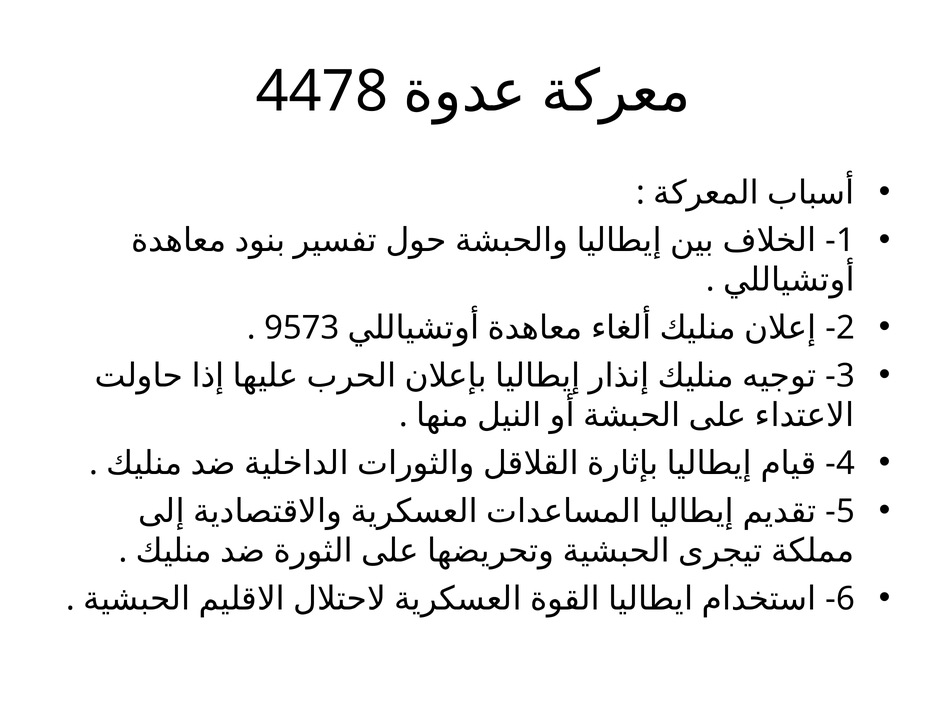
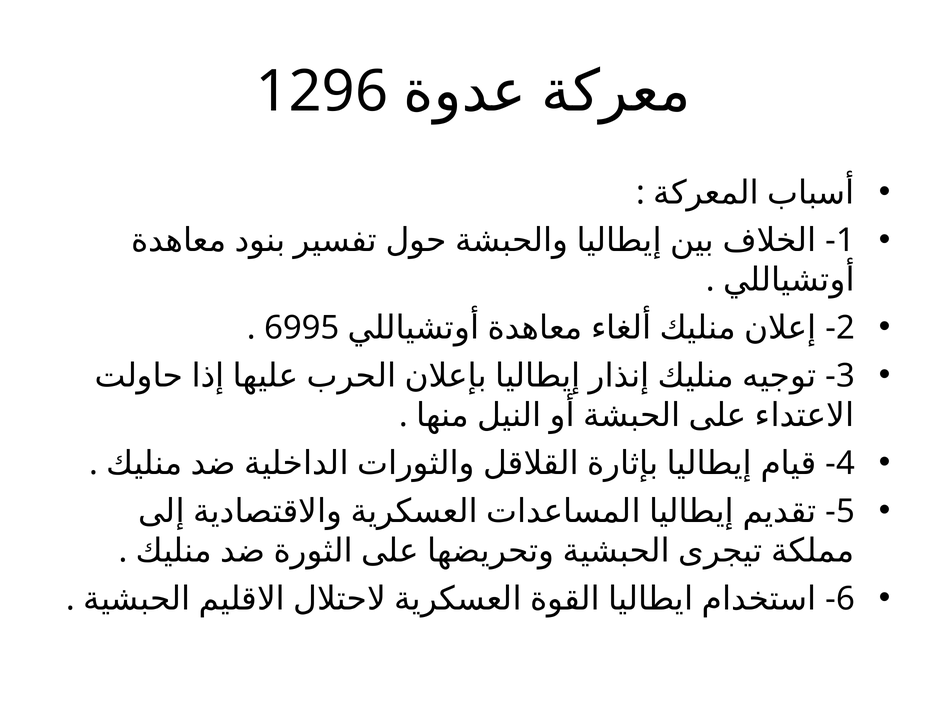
4478: 4478 -> 1296 (322, 92)
9573: 9573 -> 6995 (302, 328)
